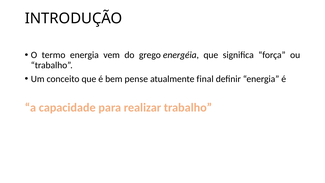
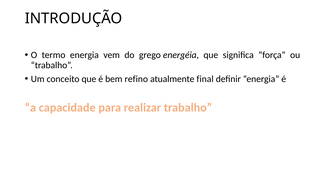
pense: pense -> refino (136, 79)
